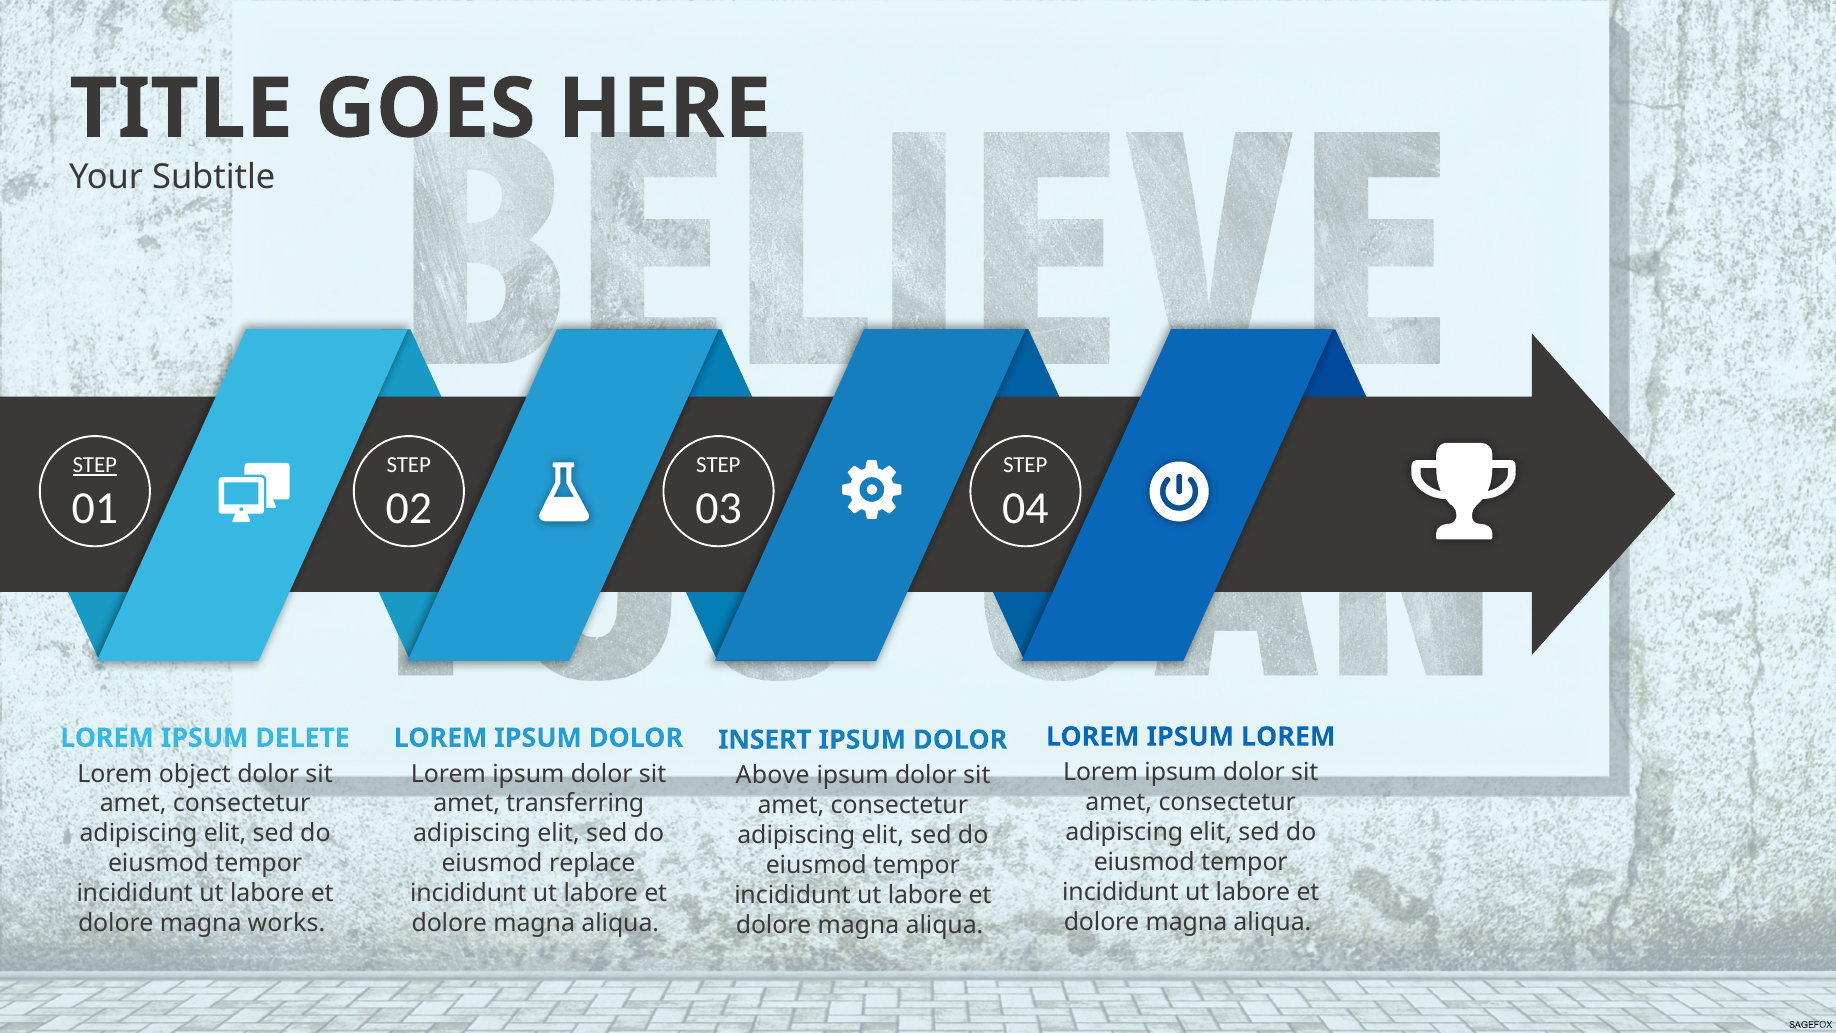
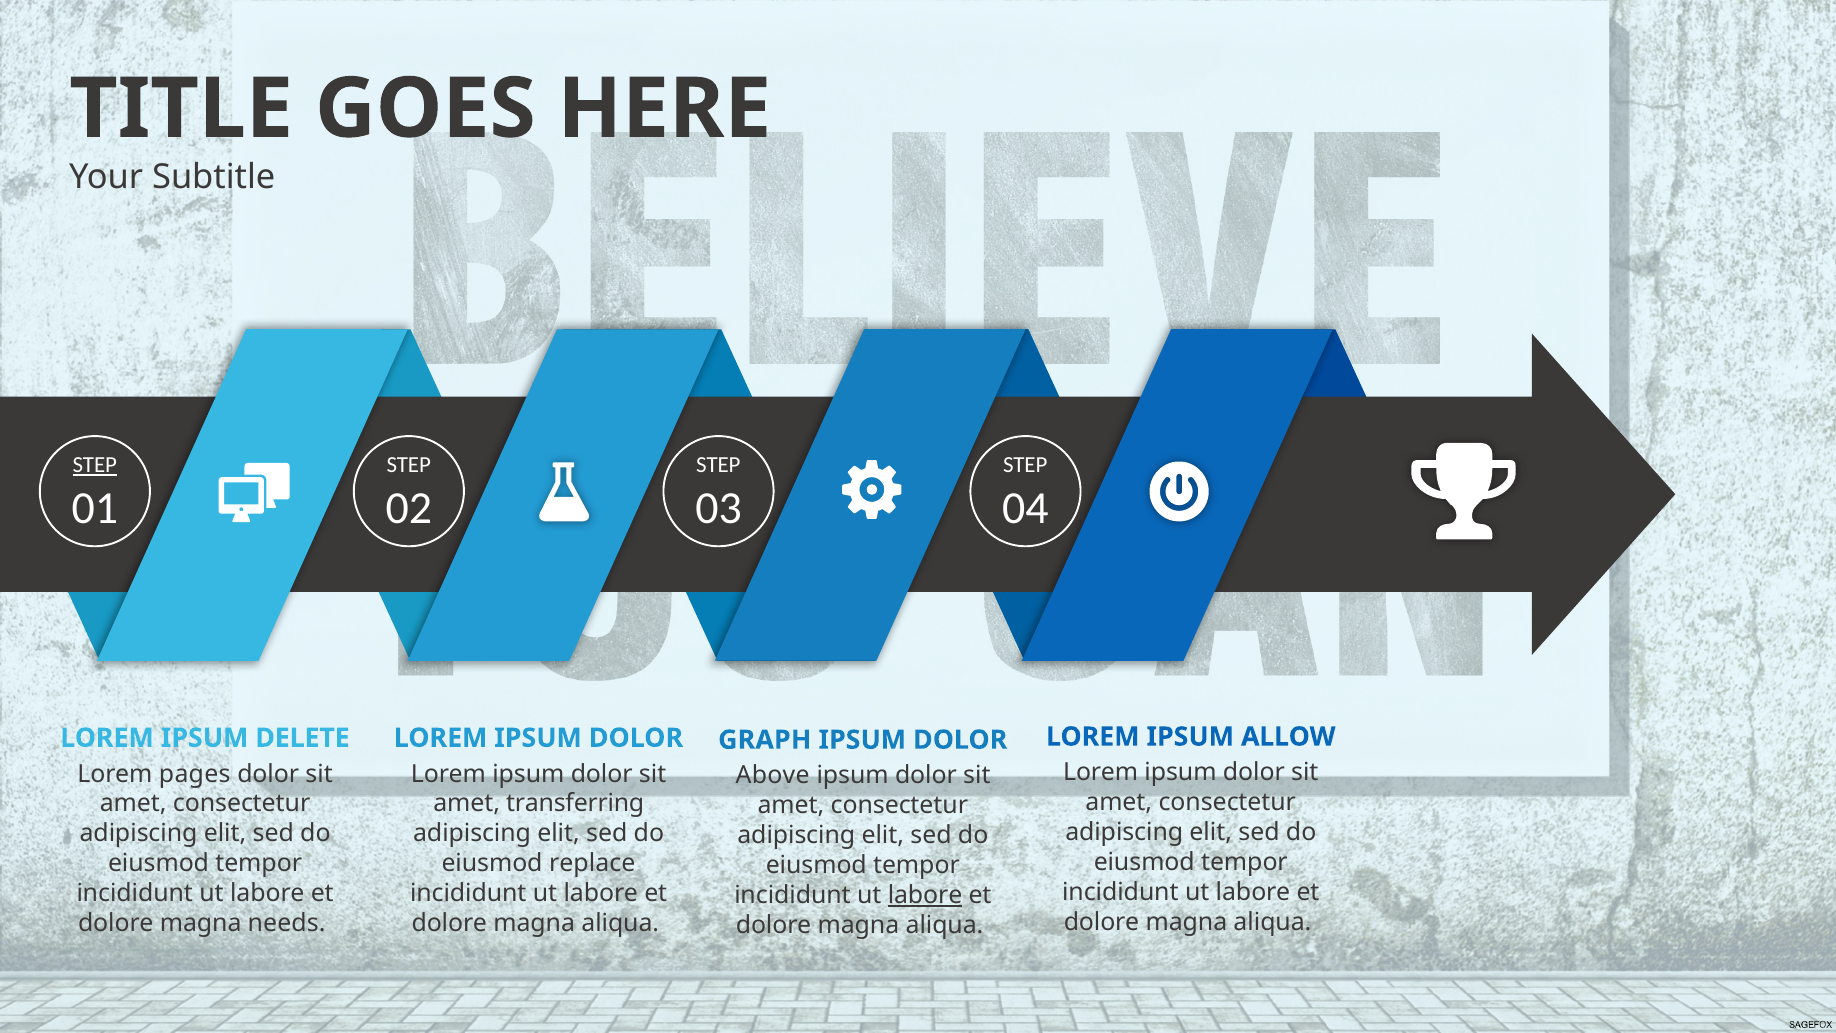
IPSUM LOREM: LOREM -> ALLOW (1288, 737)
INSERT: INSERT -> GRAPH (765, 740)
object: object -> pages (195, 774)
labore underline: none -> present (925, 895)
works: works -> needs (287, 923)
